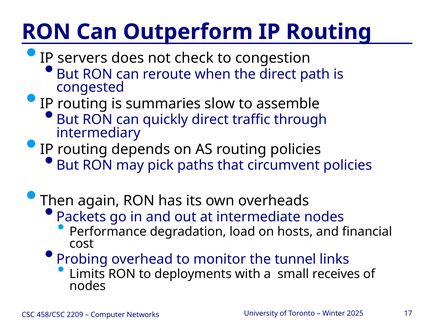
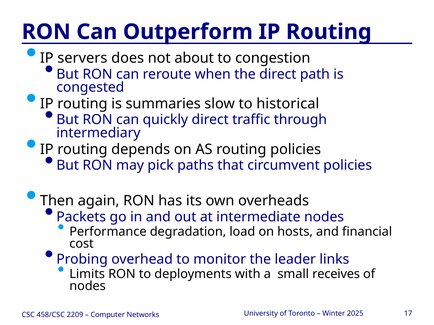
check: check -> about (194, 58)
assemble: assemble -> historical (288, 104)
tunnel: tunnel -> leader (295, 260)
